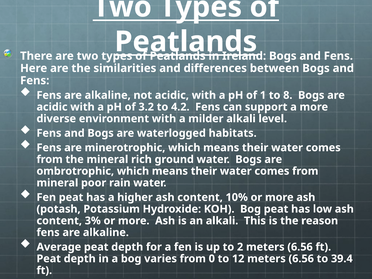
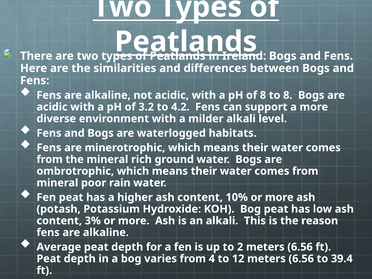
of 1: 1 -> 8 (263, 95)
0: 0 -> 4 (212, 259)
